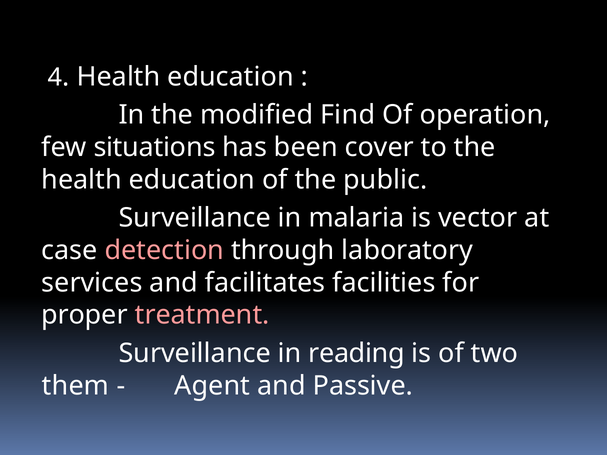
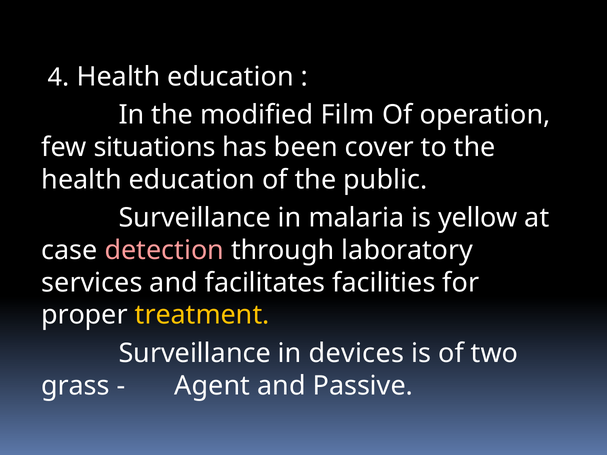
Find: Find -> Film (348, 115)
vector: vector -> yellow (478, 218)
treatment colour: pink -> yellow (202, 315)
reading: reading -> devices (356, 353)
them: them -> grass (76, 386)
